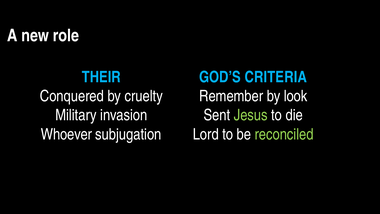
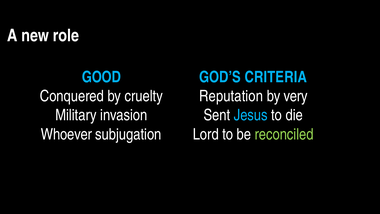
THEIR: THEIR -> GOOD (101, 77)
Remember: Remember -> Reputation (231, 96)
look: look -> very (296, 96)
Jesus colour: light green -> light blue (251, 115)
